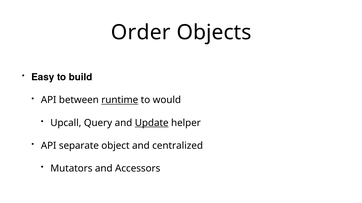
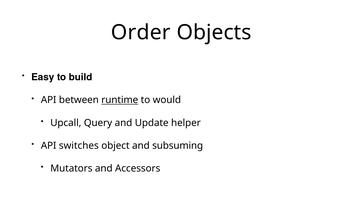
Update underline: present -> none (152, 123)
separate: separate -> switches (79, 146)
centralized: centralized -> subsuming (178, 146)
